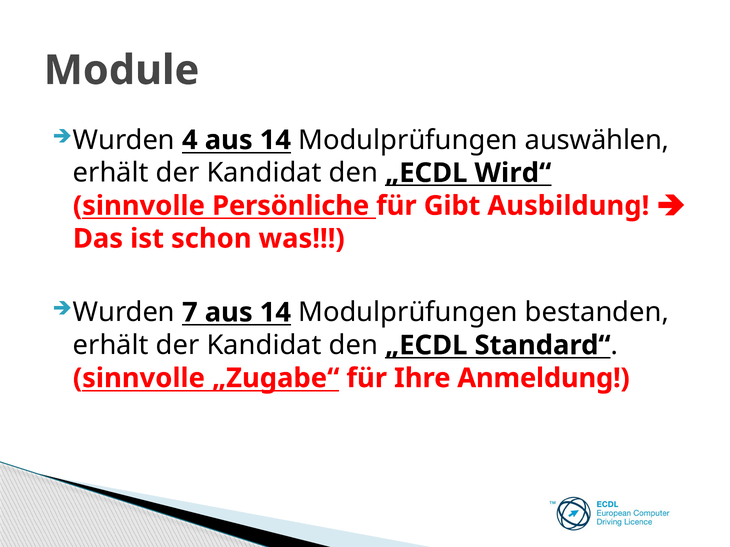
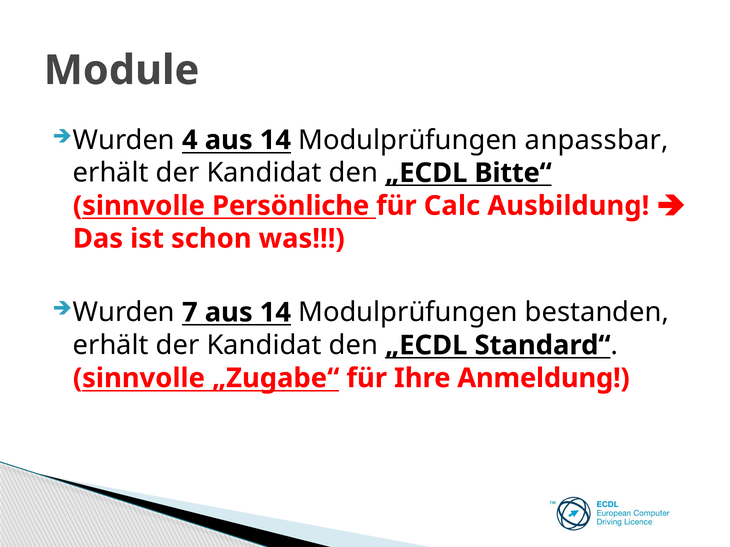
auswählen: auswählen -> anpassbar (597, 140)
Wird“: Wird“ -> Bitte“ (513, 173)
Gibt: Gibt -> Calc (452, 206)
